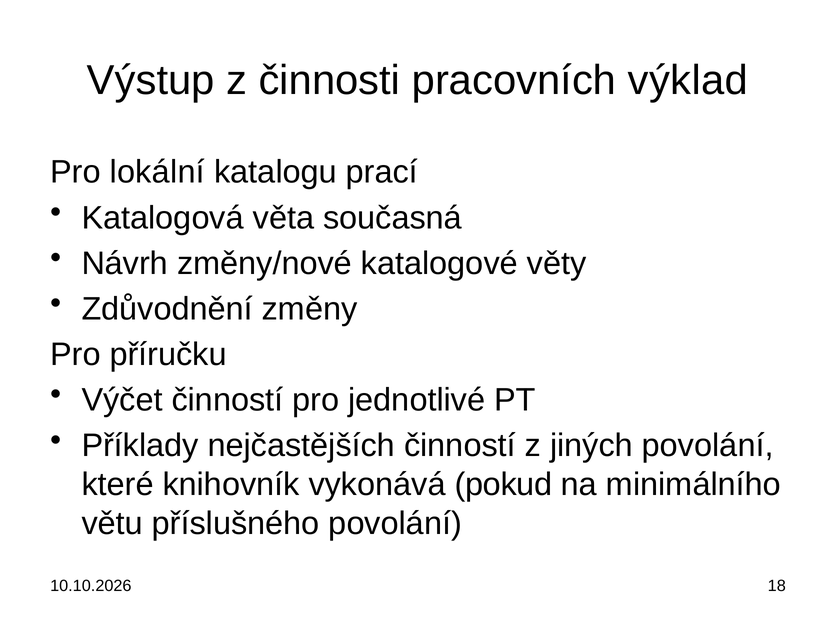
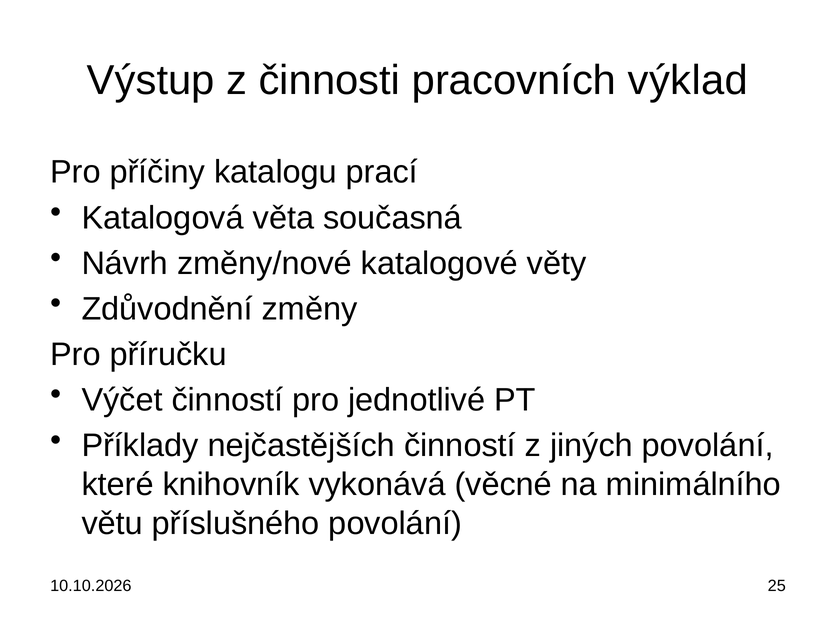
lokální: lokální -> příčiny (157, 172)
pokud: pokud -> věcné (503, 485)
18: 18 -> 25 (777, 586)
